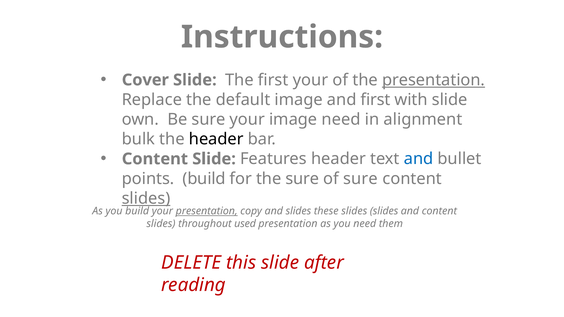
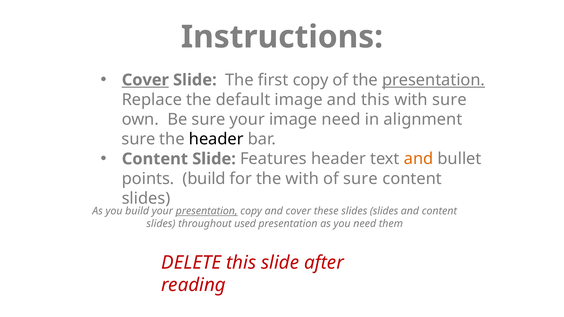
Cover underline: none -> present (145, 80)
first your: your -> copy (311, 80)
and first: first -> this (375, 100)
with slide: slide -> sure (450, 100)
bulk: bulk -> sure (138, 139)
and colour: blue -> orange (419, 159)
the sure: sure -> with (302, 179)
slides underline: present -> none (146, 199)
and slides: slides -> cover (298, 211)
